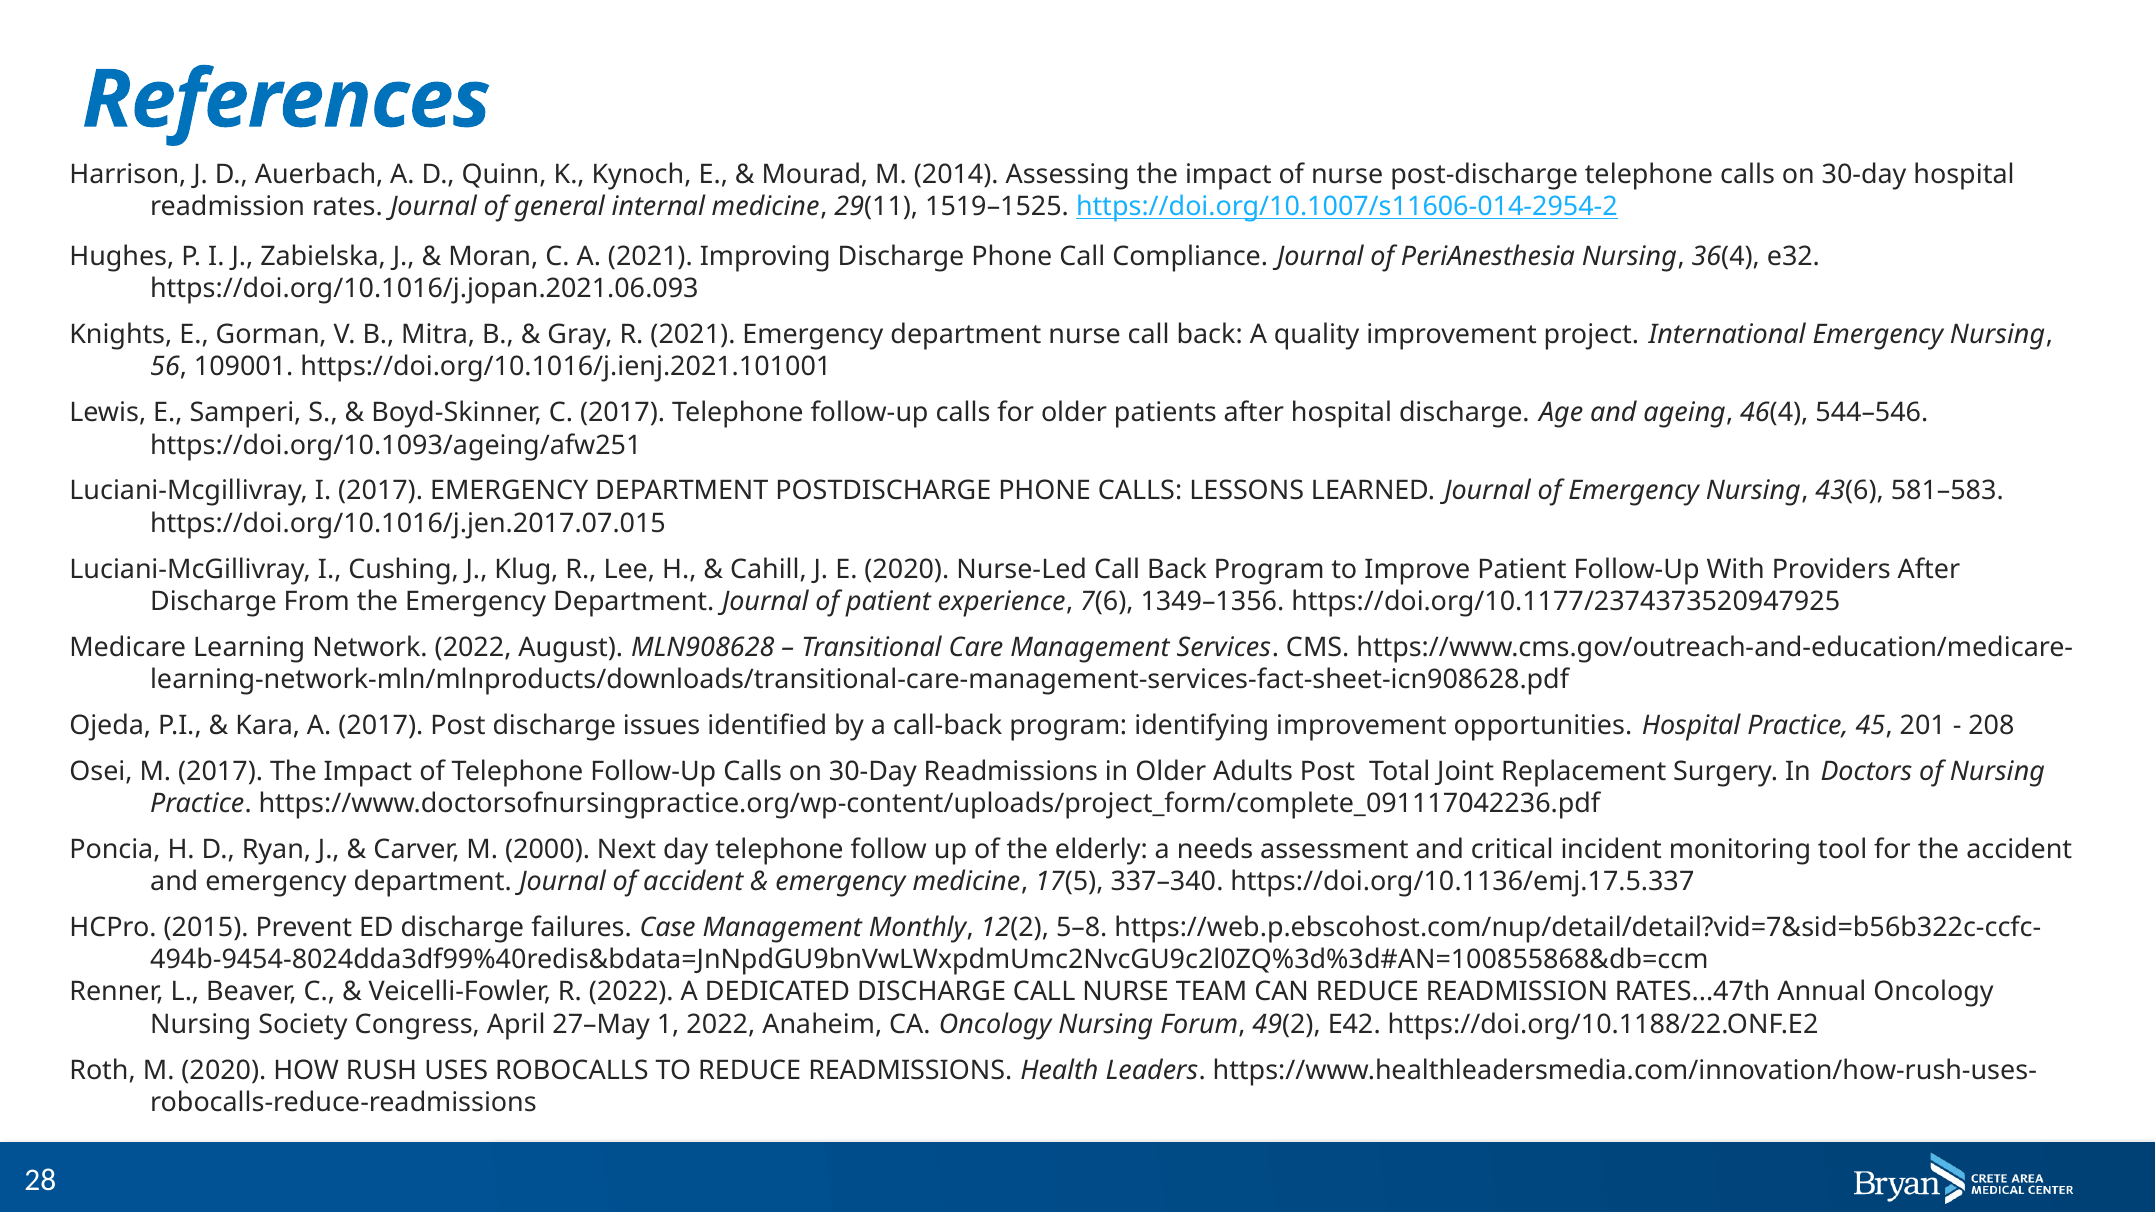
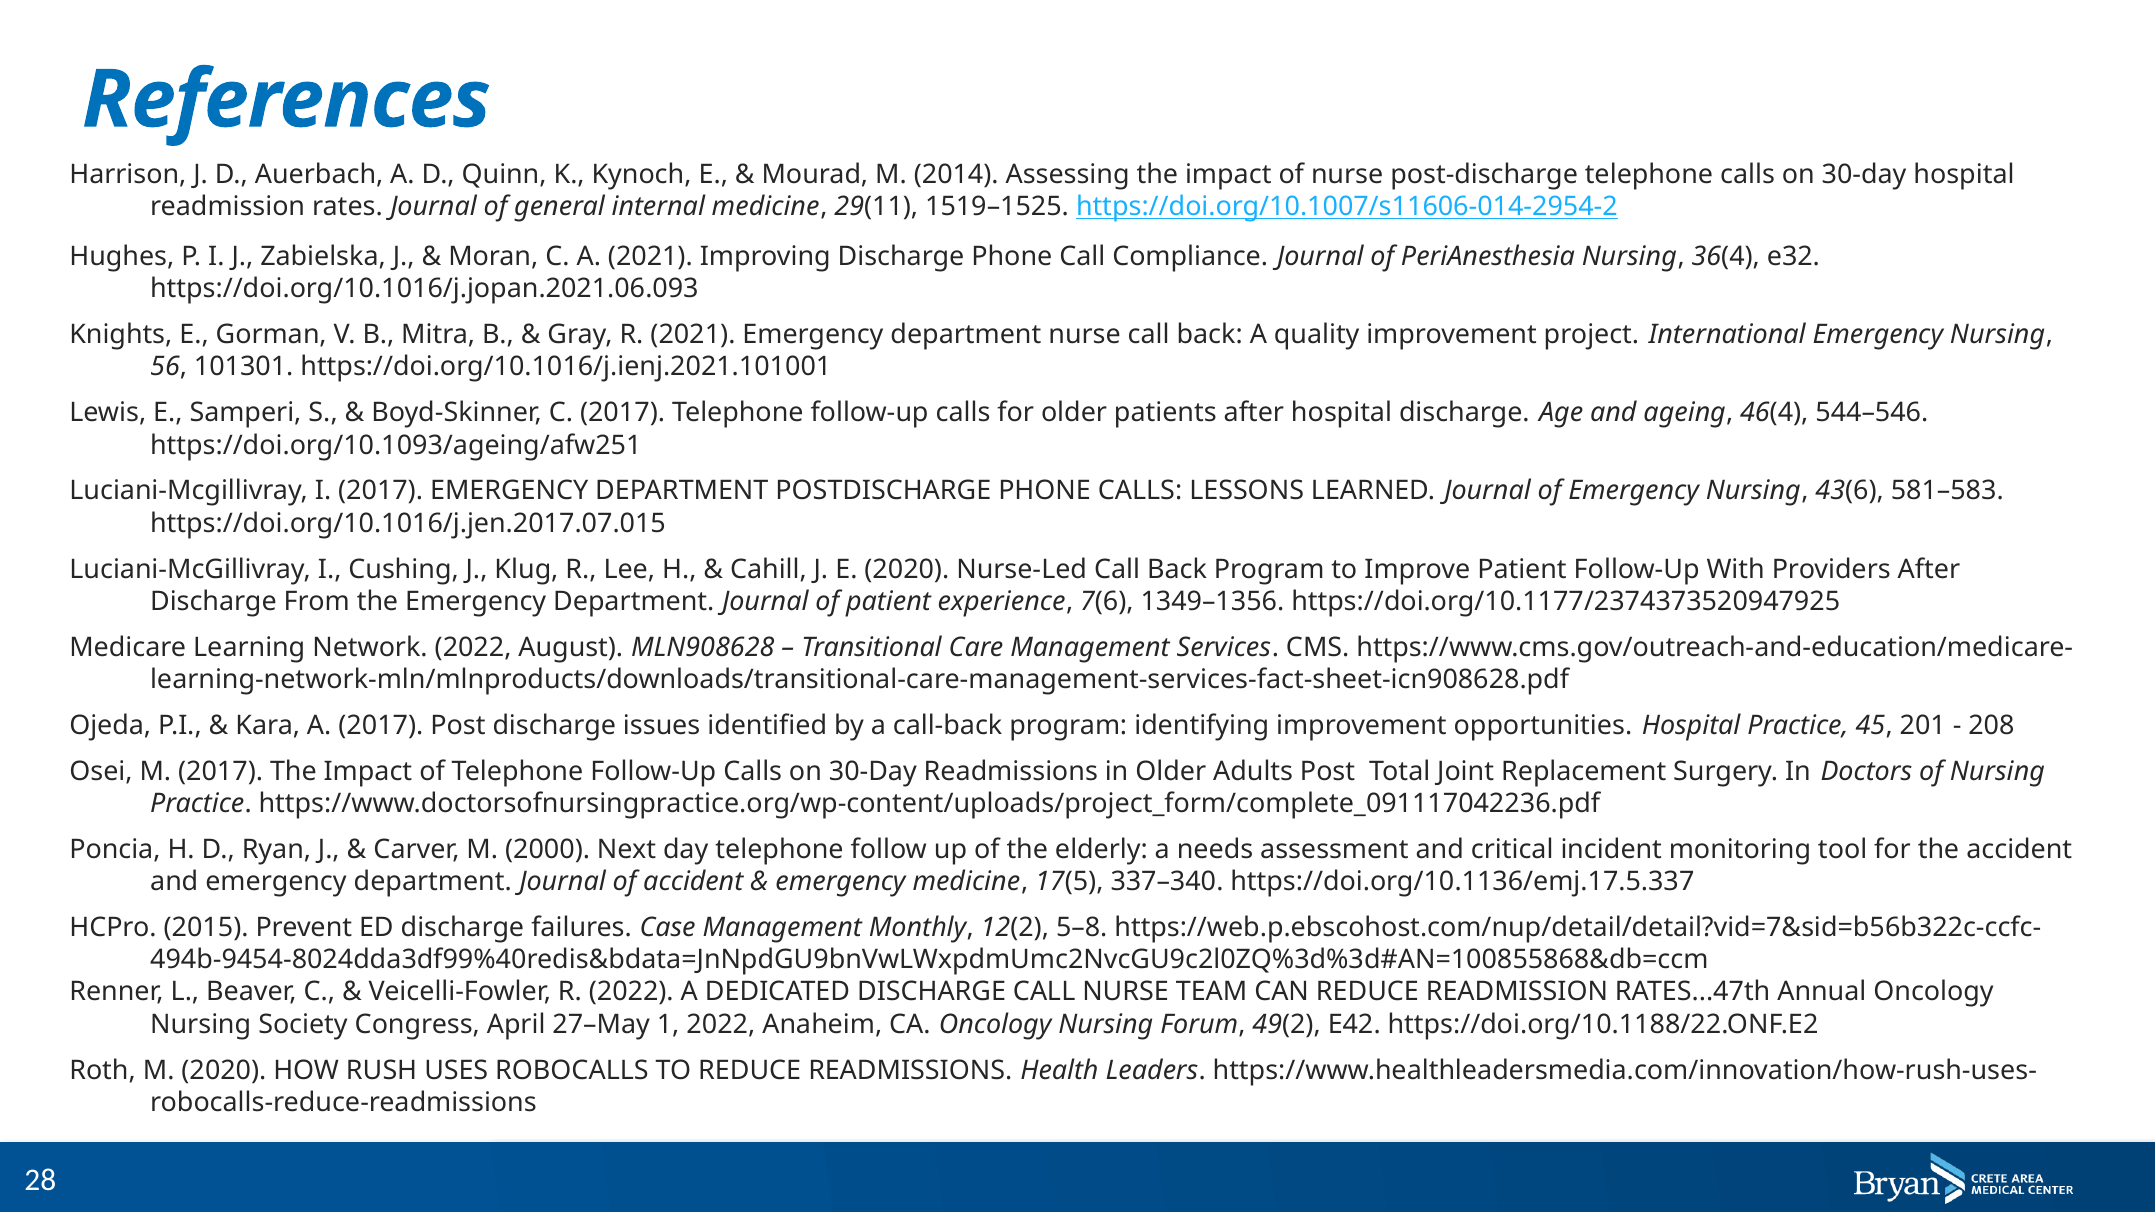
109001: 109001 -> 101301 (244, 367)
